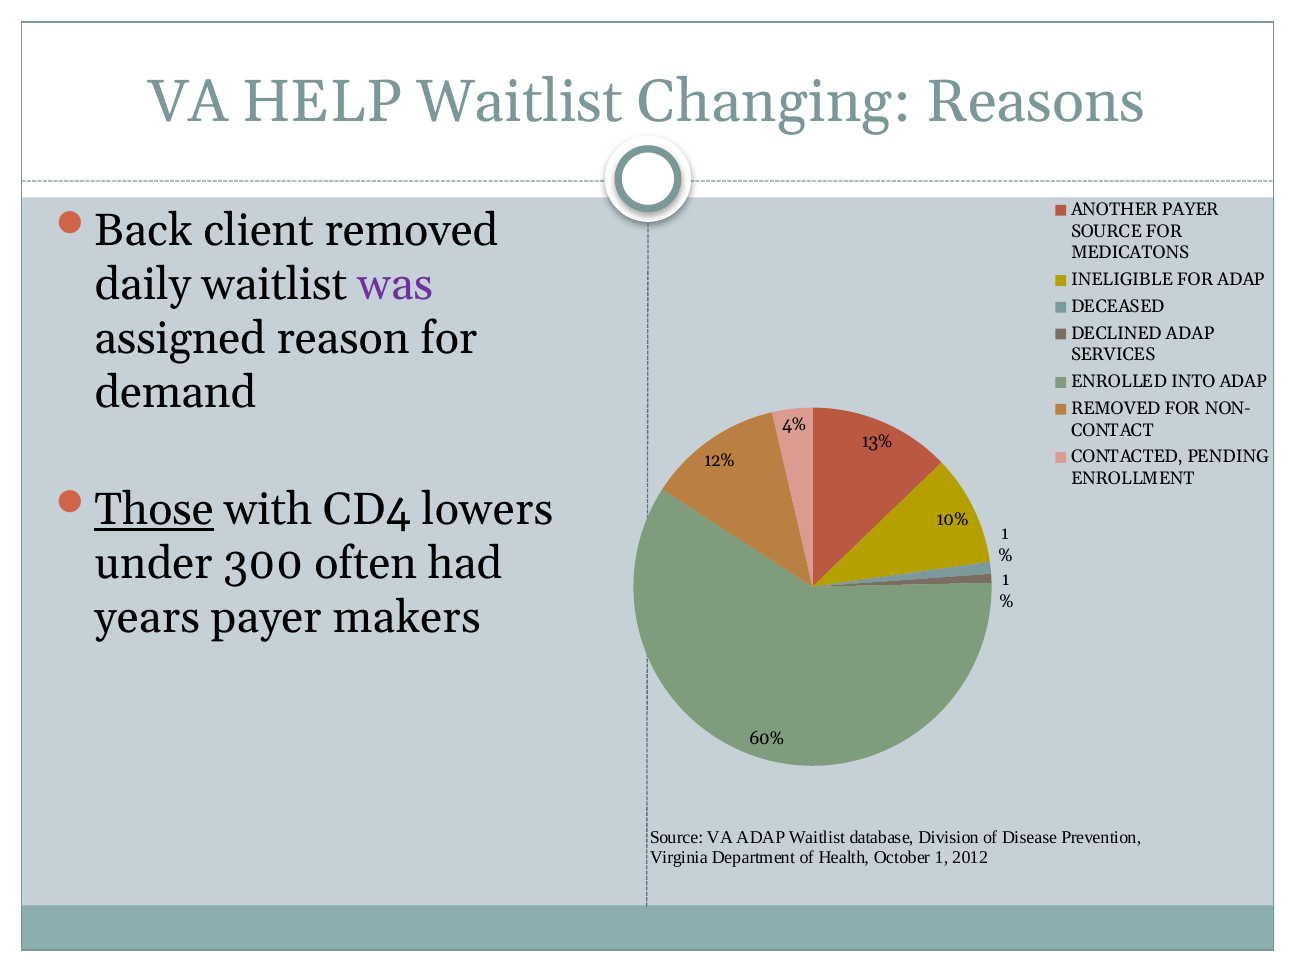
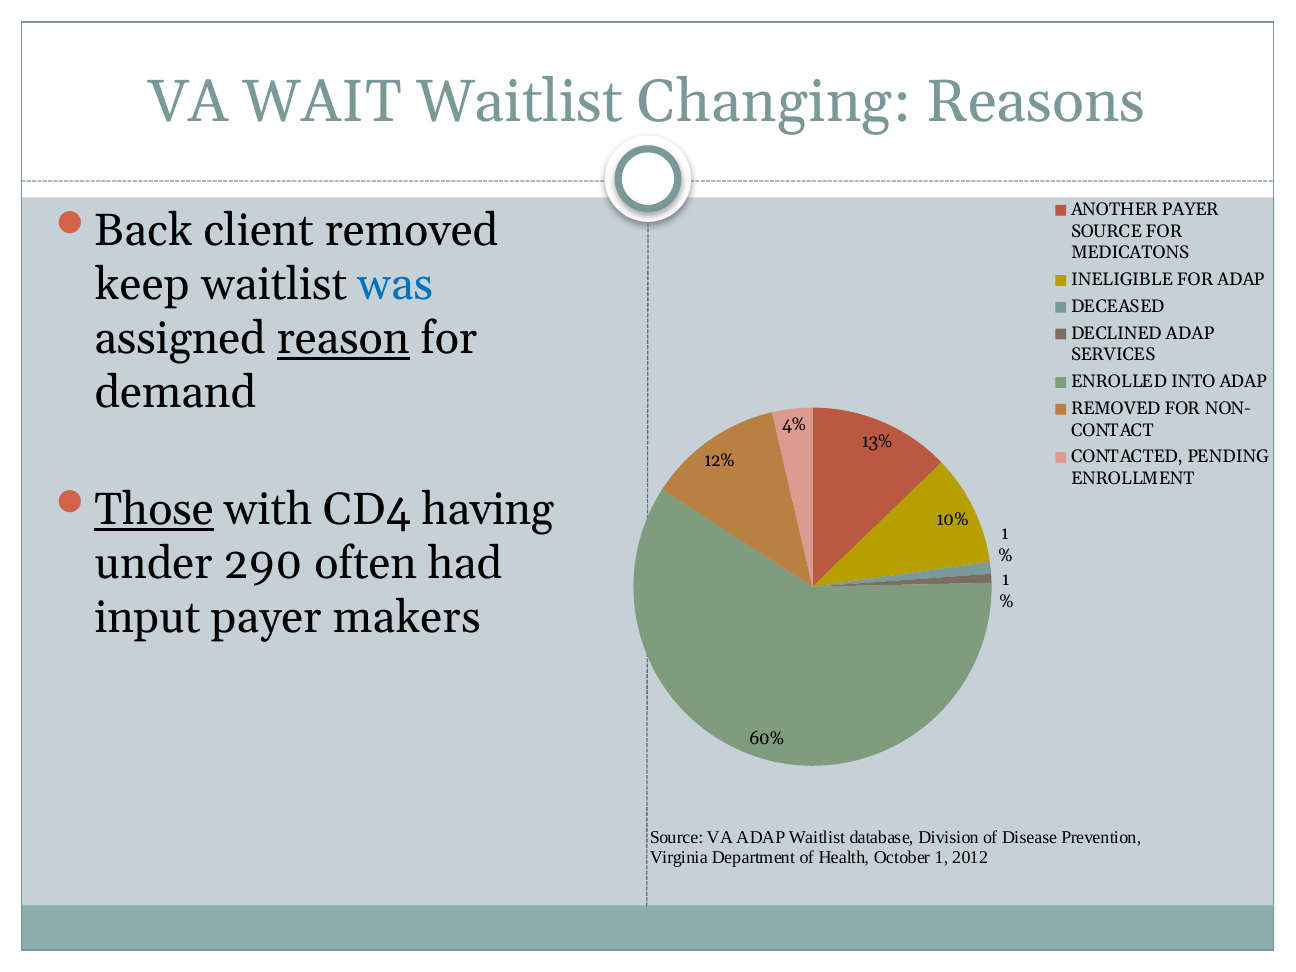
HELP: HELP -> WAIT (322, 102)
daily: daily -> keep (143, 285)
was colour: purple -> blue (396, 285)
reason underline: none -> present (343, 339)
lowers: lowers -> having (488, 510)
300: 300 -> 290 (263, 564)
years: years -> input (147, 618)
